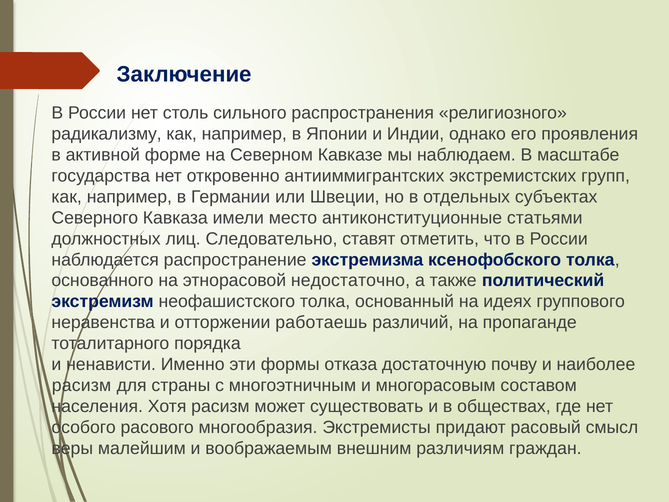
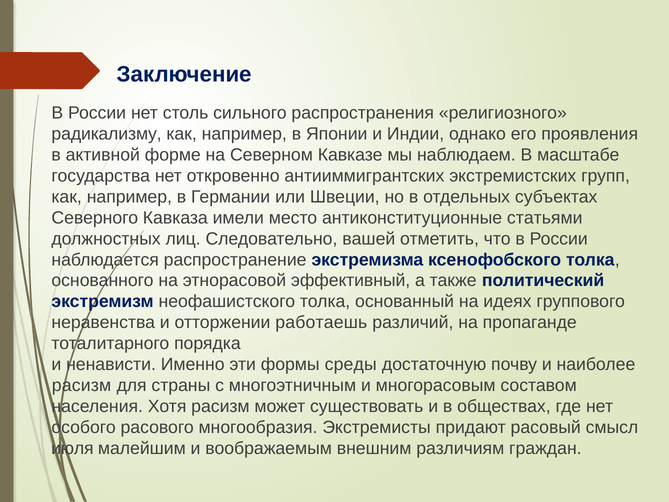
ставят: ставят -> вашей (369, 239)
недостаточно: недостаточно -> эффективный (351, 280)
отказа: отказа -> среды (351, 364)
веры: веры -> июля (72, 448)
